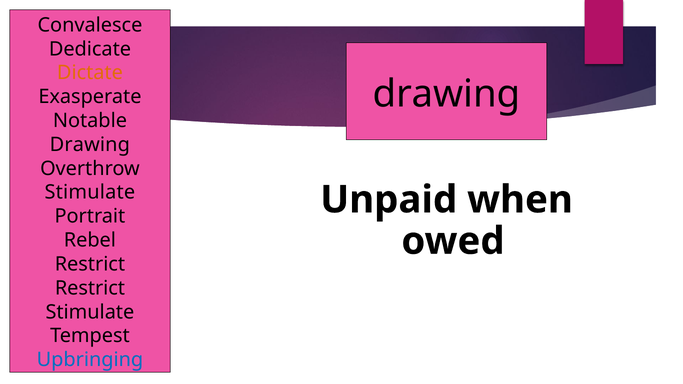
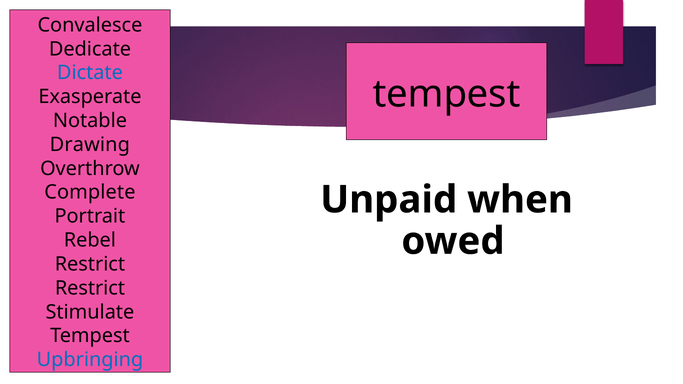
Dictate colour: orange -> blue (90, 73)
drawing: drawing -> tempest (447, 94)
Stimulate: Stimulate -> Complete (90, 193)
